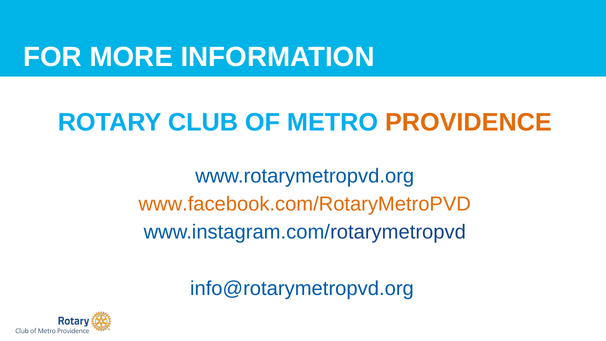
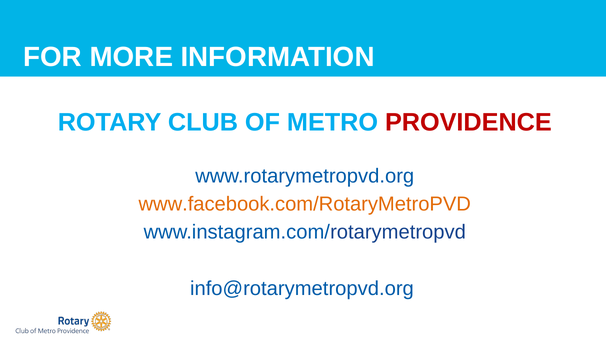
PROVIDENCE colour: orange -> red (468, 122)
